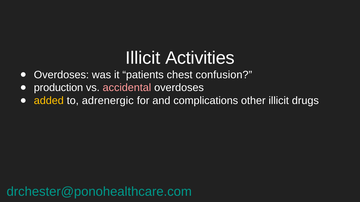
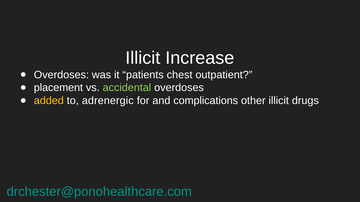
Activities: Activities -> Increase (200, 58)
confusion: confusion -> outpatient (224, 75)
production: production -> placement (58, 88)
accidental colour: pink -> light green (127, 88)
